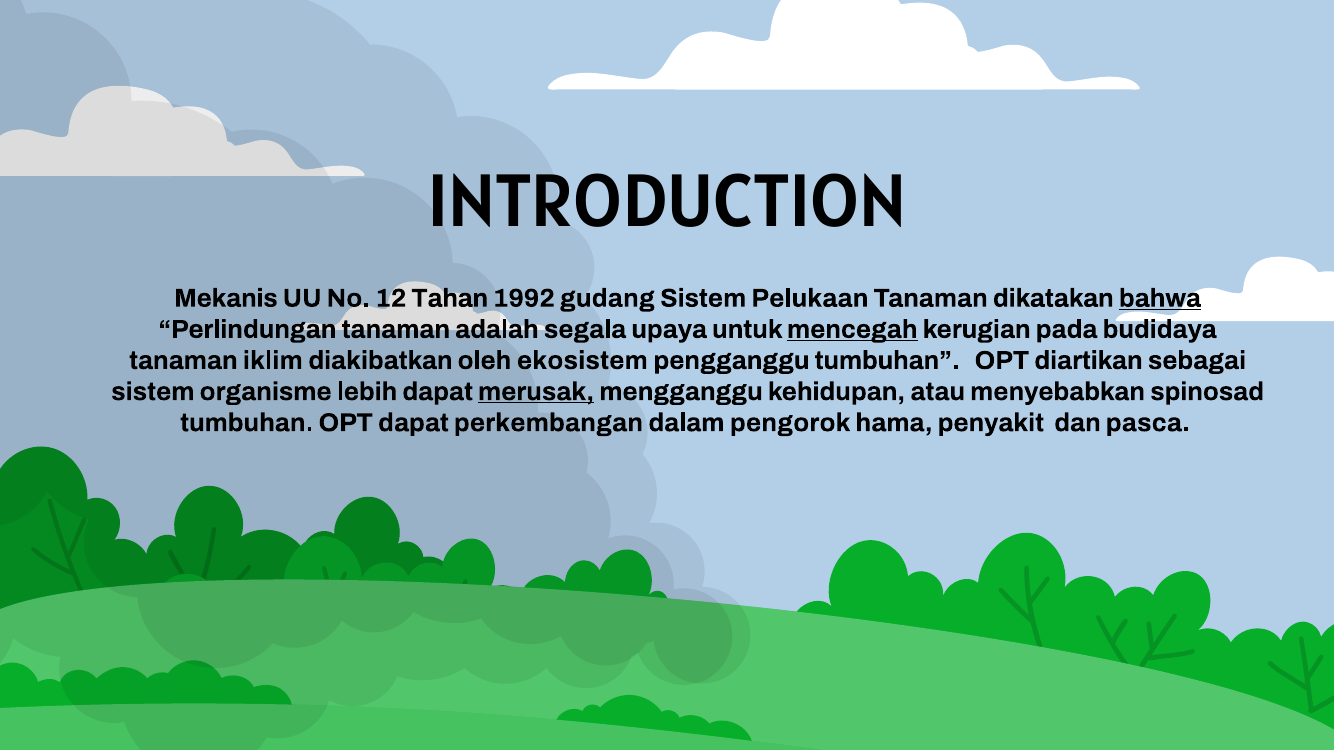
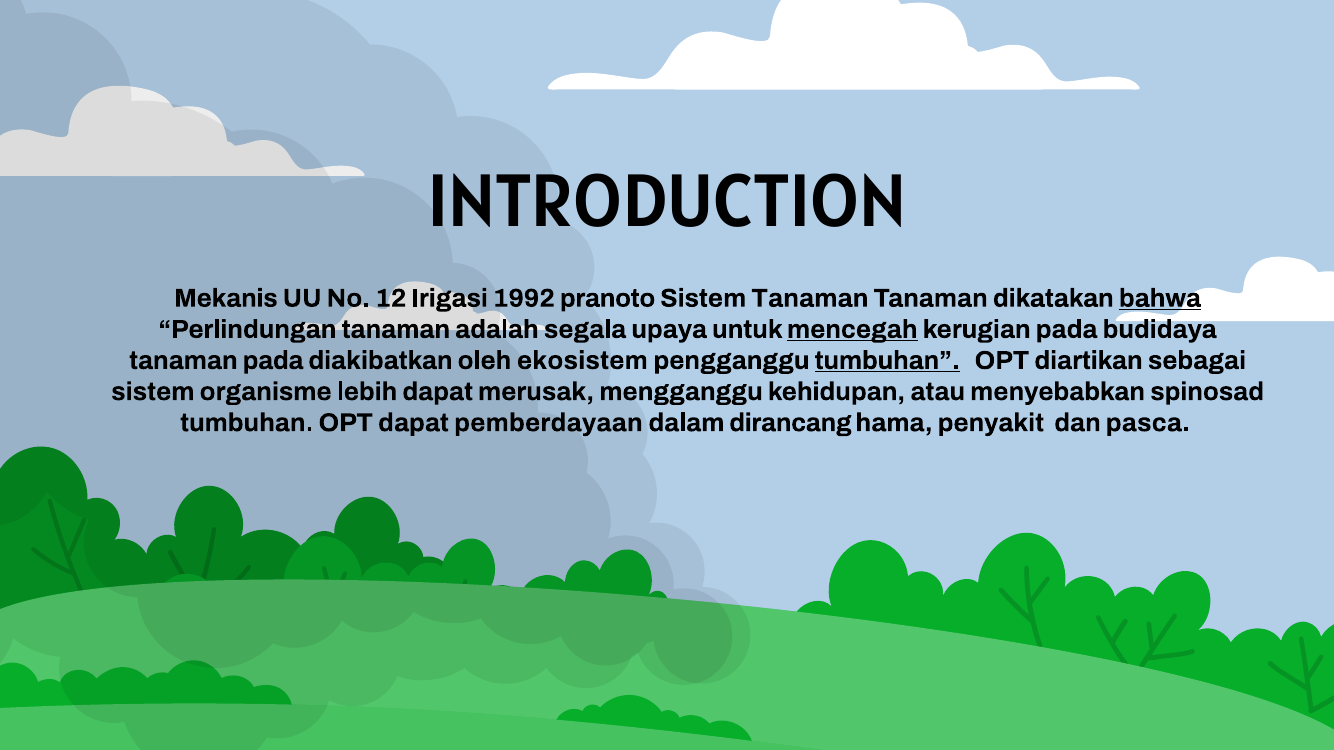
Tahan: Tahan -> Irigasi (450, 298)
gudang: gudang -> pranoto (608, 298)
Sistem Pelukaan: Pelukaan -> Tanaman (810, 298)
tanaman iklim: iklim -> pada (273, 361)
tumbuhan underline: none -> present (887, 361)
merusak underline: present -> none (536, 392)
perkembangan: perkembangan -> pemberdayaan (548, 423)
pengorok: pengorok -> dirancang (790, 423)
